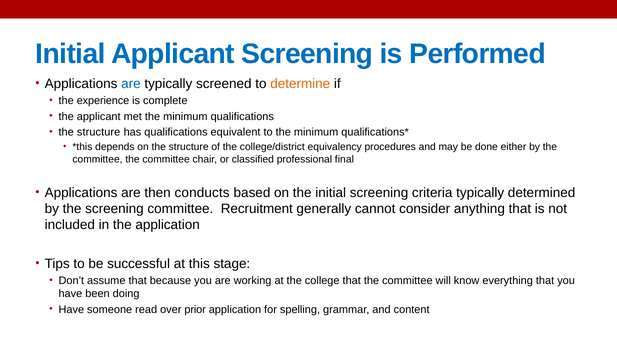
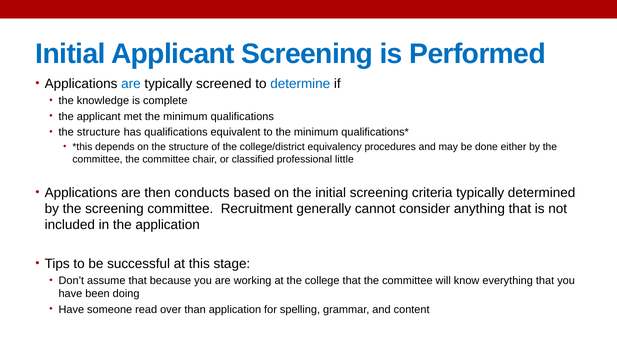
determine colour: orange -> blue (300, 84)
experience: experience -> knowledge (103, 101)
final: final -> little (344, 159)
prior: prior -> than (195, 309)
